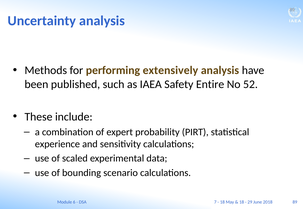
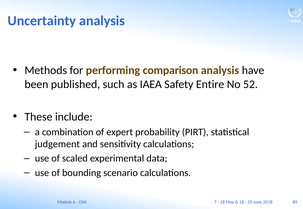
extensively: extensively -> comparison (171, 71)
experience: experience -> judgement (57, 145)
